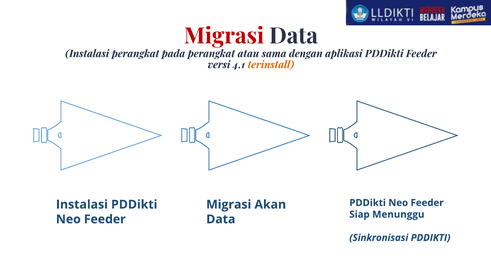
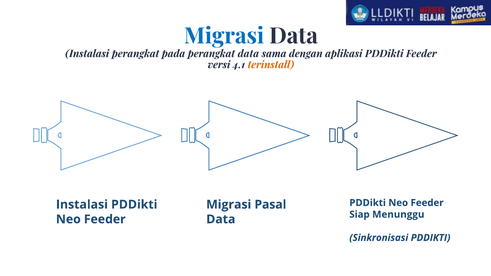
Migrasi colour: red -> blue (224, 36)
perangkat atau: atau -> data (248, 54)
Akan: Akan -> Pasal (270, 205)
